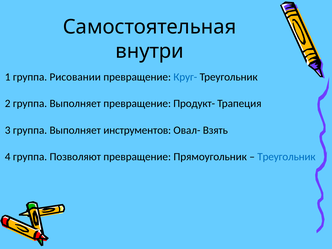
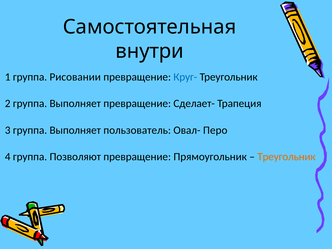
Продукт-: Продукт- -> Сделает- (194, 104)
инструментов: инструментов -> пользователь (137, 130)
Взять: Взять -> Перо (215, 130)
Треугольник colour: blue -> orange (286, 157)
